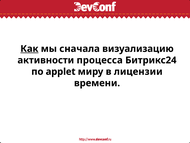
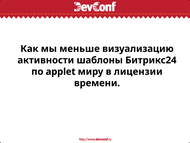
Как underline: present -> none (29, 49)
сначала: сначала -> меньше (80, 49)
процесса: процесса -> шаблоны (100, 60)
